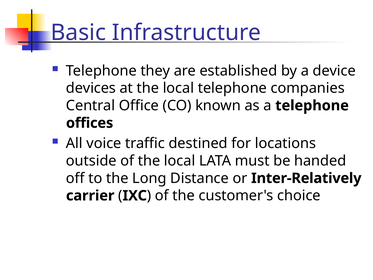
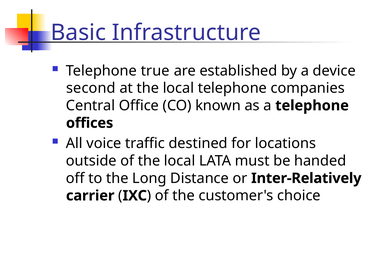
they: they -> true (155, 71)
devices: devices -> second (91, 88)
